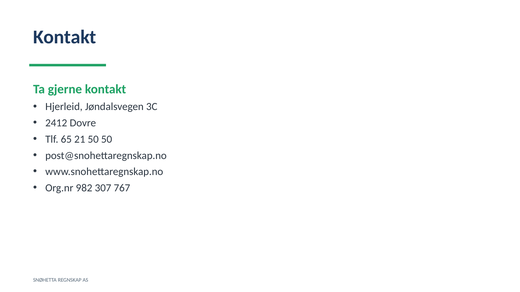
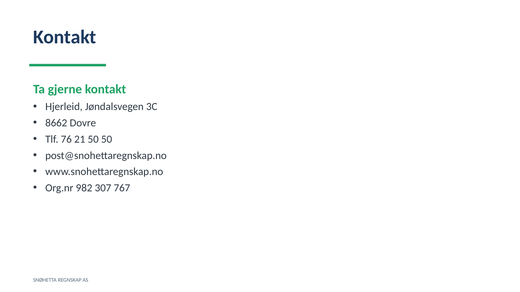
2412: 2412 -> 8662 (56, 123)
65: 65 -> 76 (66, 139)
